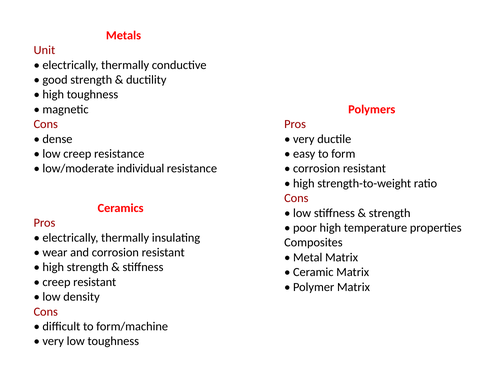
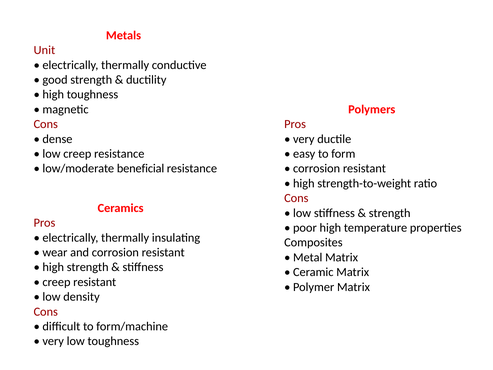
individual: individual -> beneficial (141, 168)
